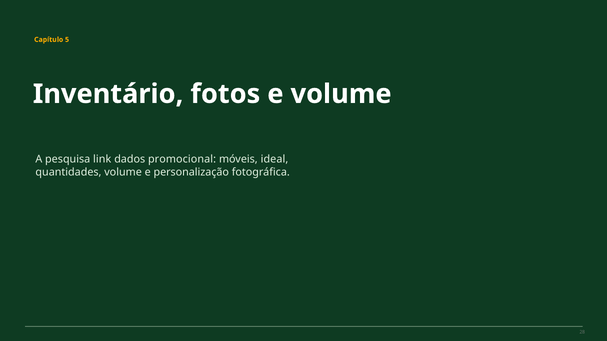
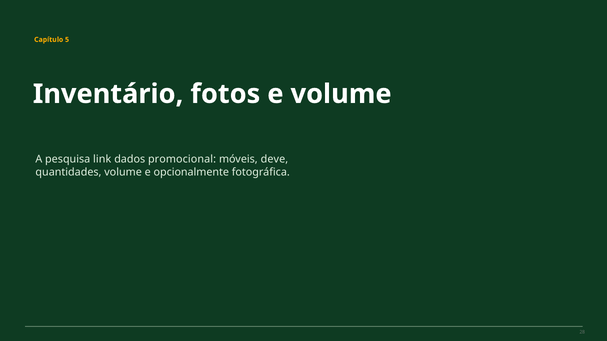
ideal: ideal -> deve (274, 159)
personalização: personalização -> opcionalmente (191, 172)
